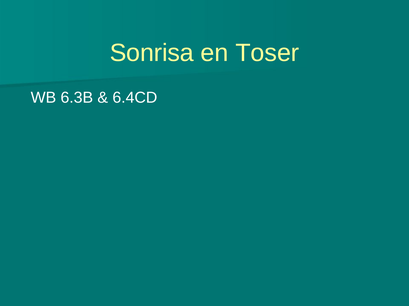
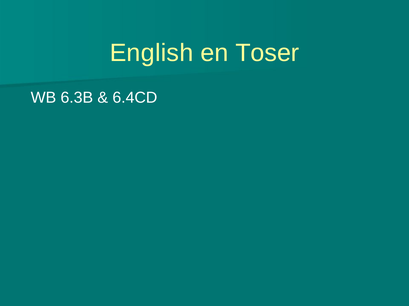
Sonrisa: Sonrisa -> English (152, 53)
